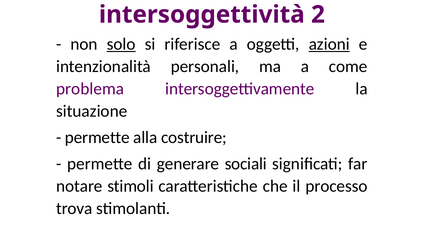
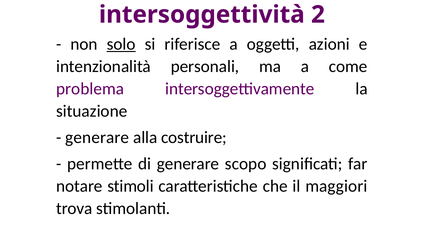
azioni underline: present -> none (329, 44)
permette: permette -> generare (97, 137)
sociali: sociali -> scopo (246, 163)
processo: processo -> maggiori (336, 186)
